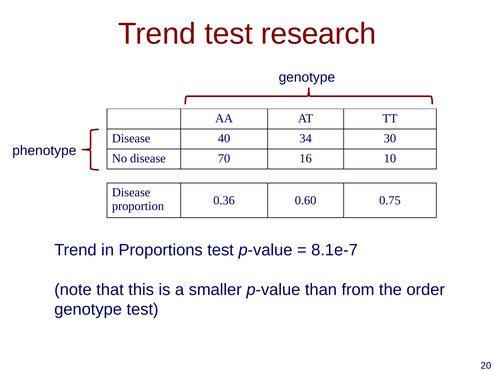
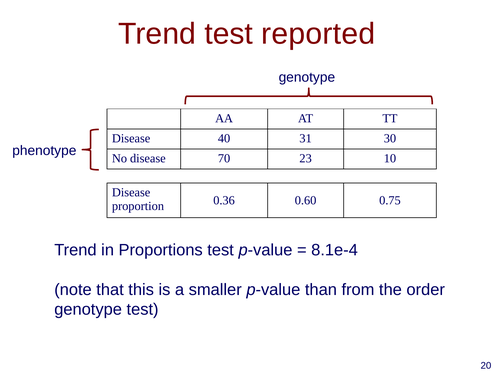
research: research -> reported (318, 34)
34: 34 -> 31 (306, 138)
16: 16 -> 23 (306, 158)
8.1e-7: 8.1e-7 -> 8.1e-4 (335, 250)
